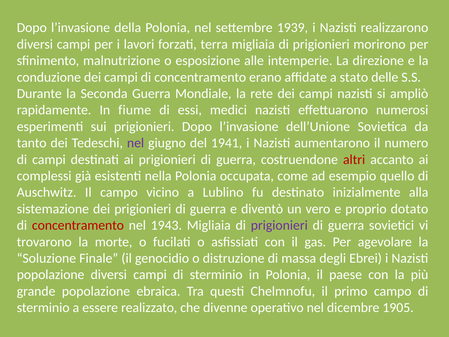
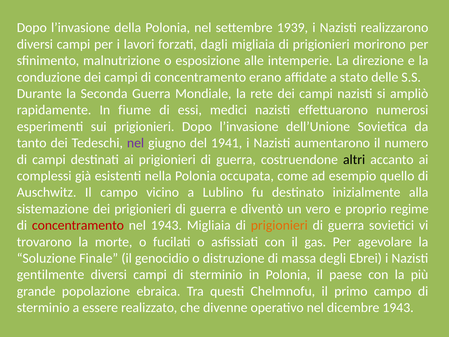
terra: terra -> dagli (214, 44)
altri colour: red -> black (354, 159)
dotato: dotato -> regime (410, 209)
prigionieri colour: purple -> orange (279, 225)
popolazione: popolazione -> gentilmente (51, 275)
dicembre 1905: 1905 -> 1943 (398, 307)
